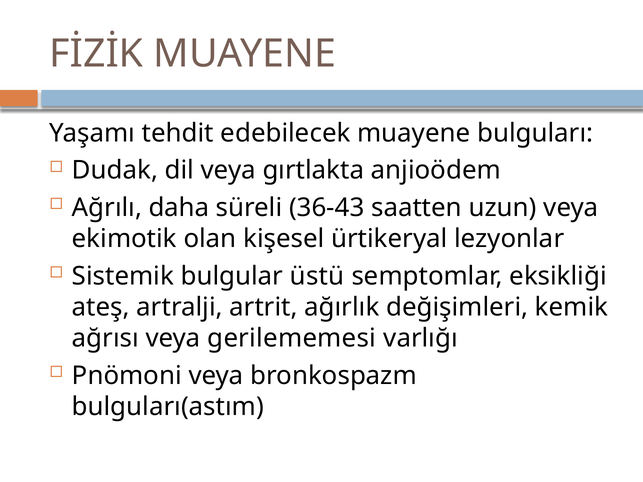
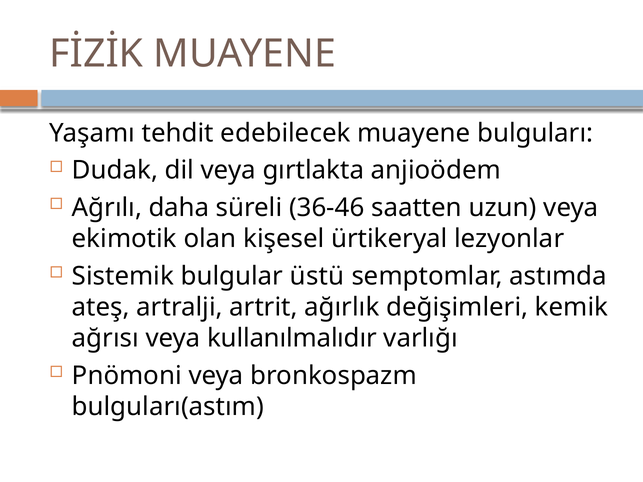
36-43: 36-43 -> 36-46 (327, 208)
eksikliği: eksikliği -> astımda (558, 276)
gerilememesi: gerilememesi -> kullanılmalıdır (292, 338)
